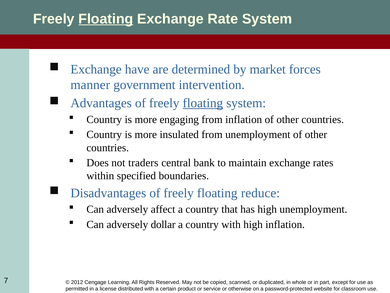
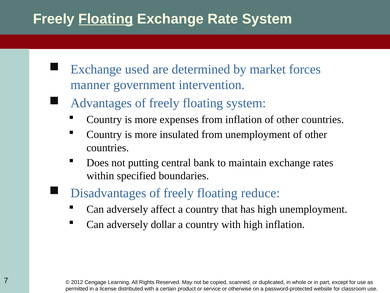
have: have -> used (137, 69)
floating underline: present -> none (203, 103)
engaging: engaging -> expenses (179, 119)
traders: traders -> putting (143, 163)
